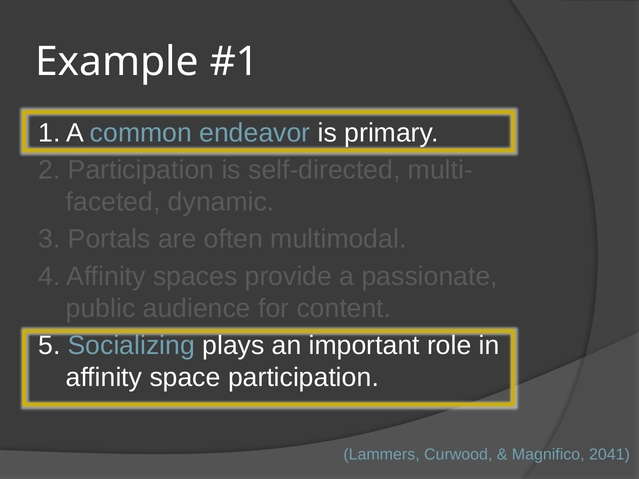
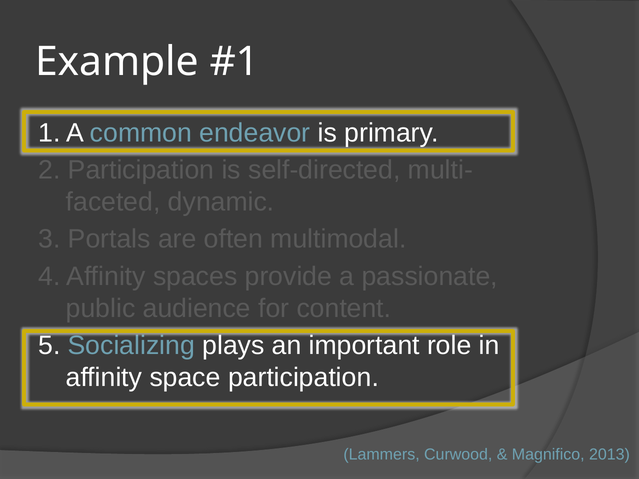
2041: 2041 -> 2013 (609, 455)
